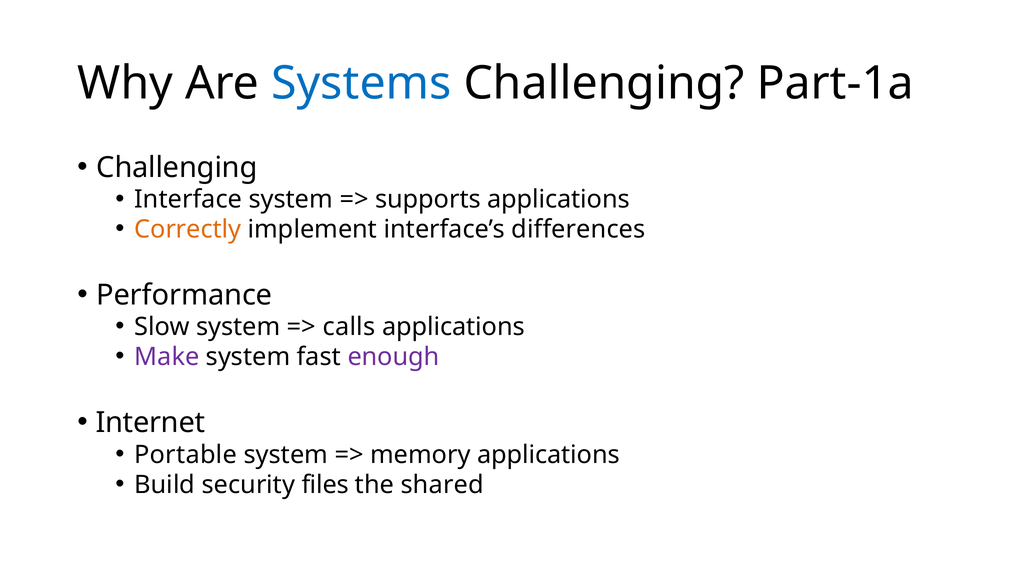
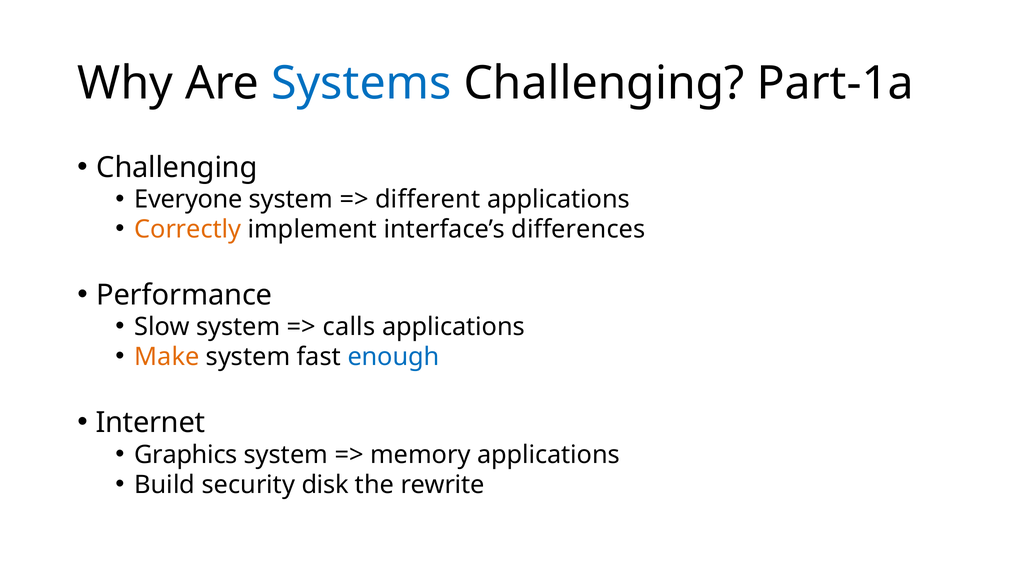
Interface: Interface -> Everyone (188, 199)
supports: supports -> different (428, 199)
Make colour: purple -> orange (167, 356)
enough colour: purple -> blue (393, 356)
Portable: Portable -> Graphics (186, 454)
files: files -> disk (325, 484)
shared: shared -> rewrite (443, 484)
